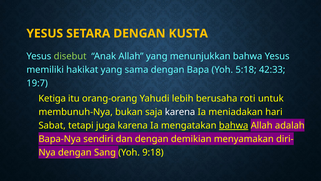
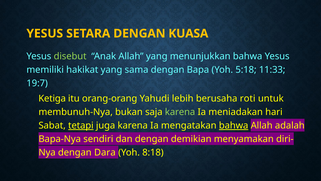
KUSTA: KUSTA -> KUASA (188, 33)
42:33: 42:33 -> 11:33 (272, 70)
karena colour: white -> light green (180, 112)
tetapi underline: none -> present (81, 125)
Sang: Sang -> Dara (105, 152)
9:18: 9:18 -> 8:18 (153, 152)
